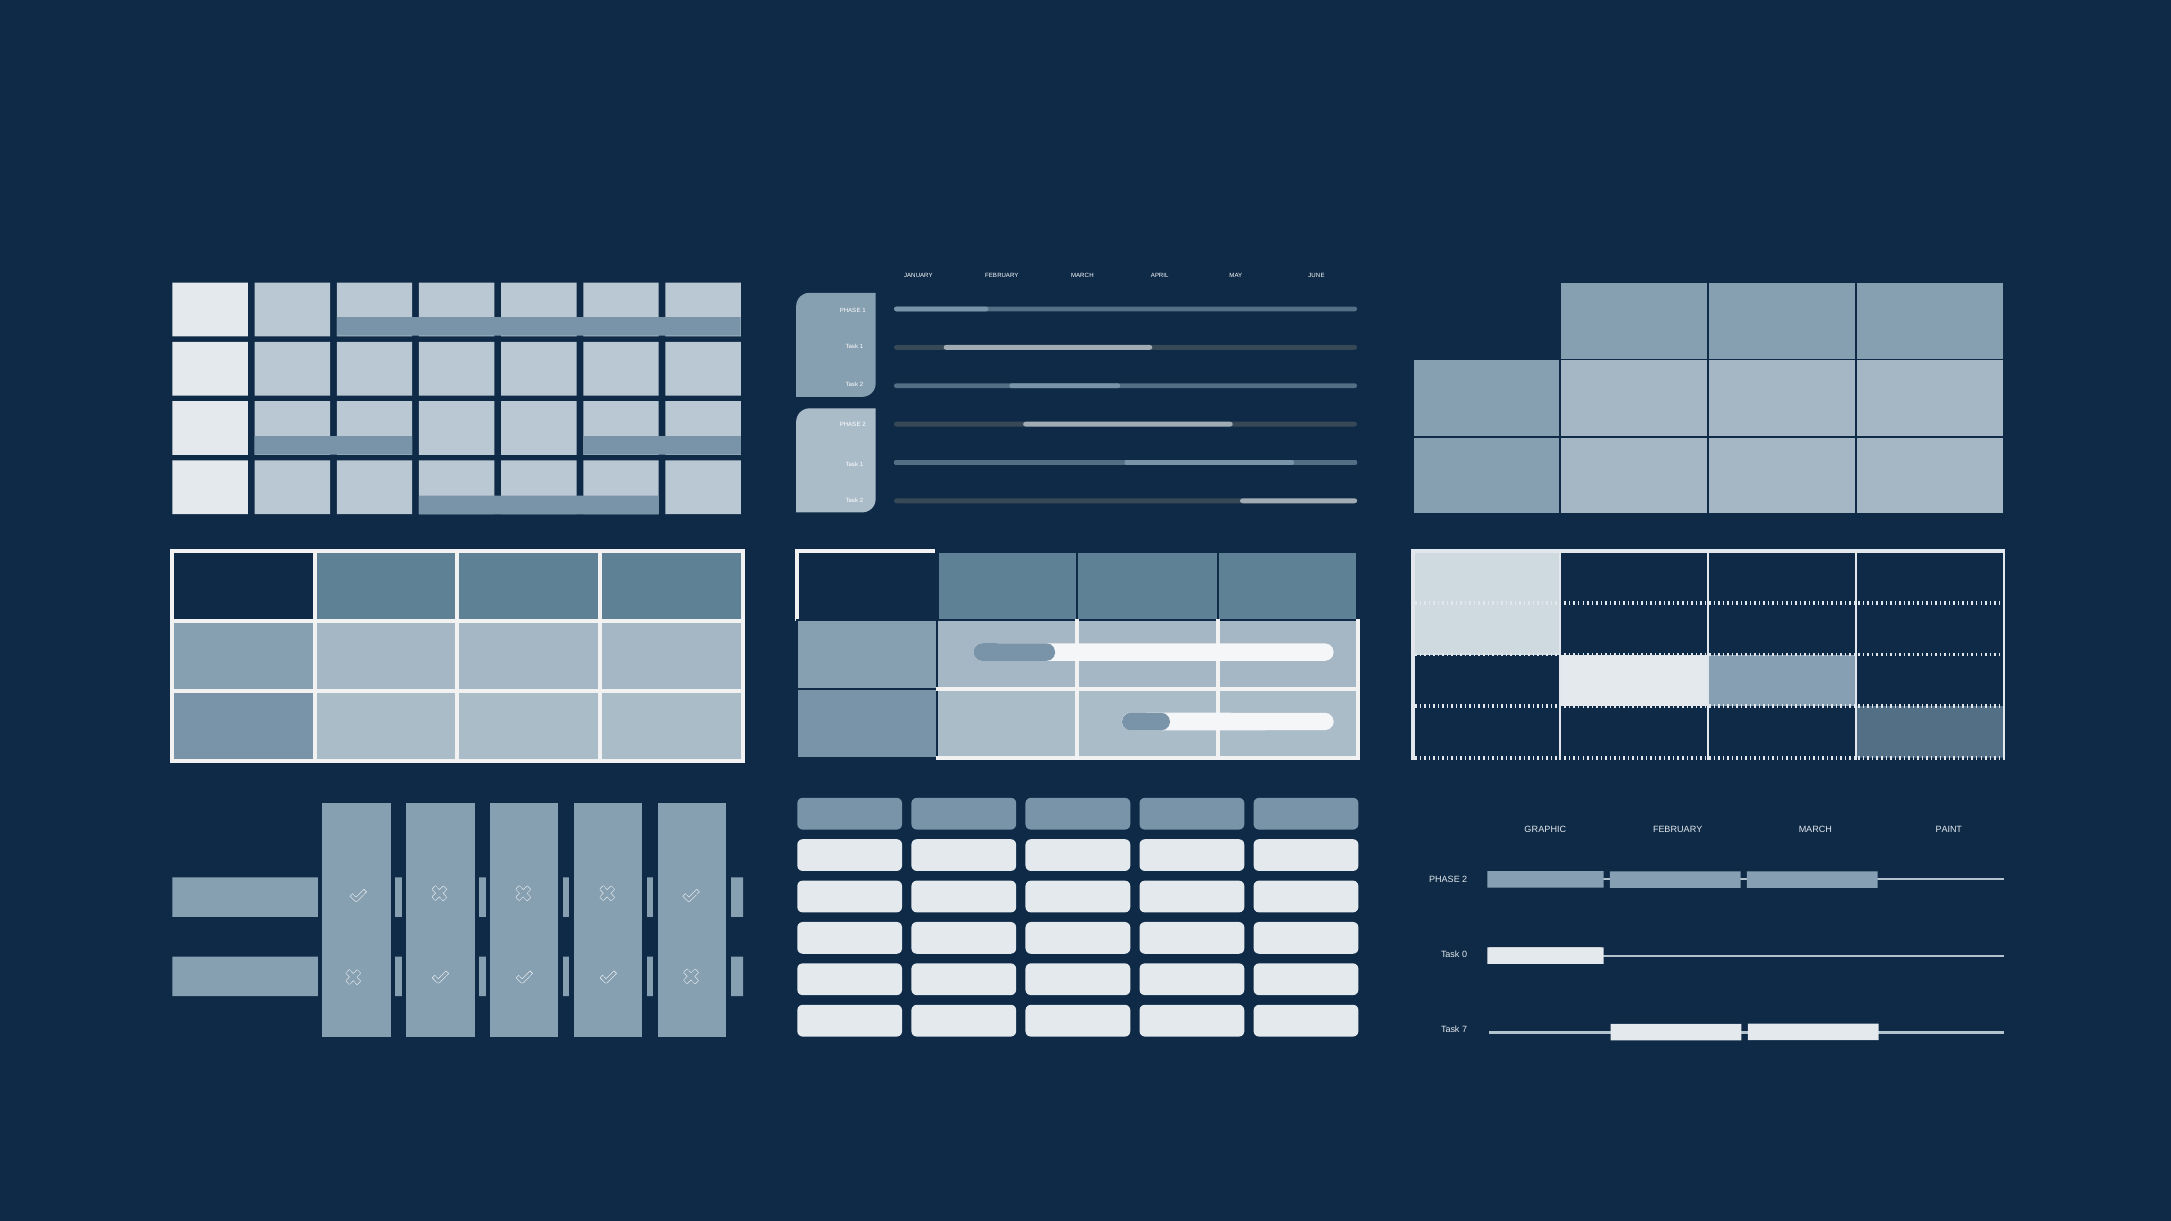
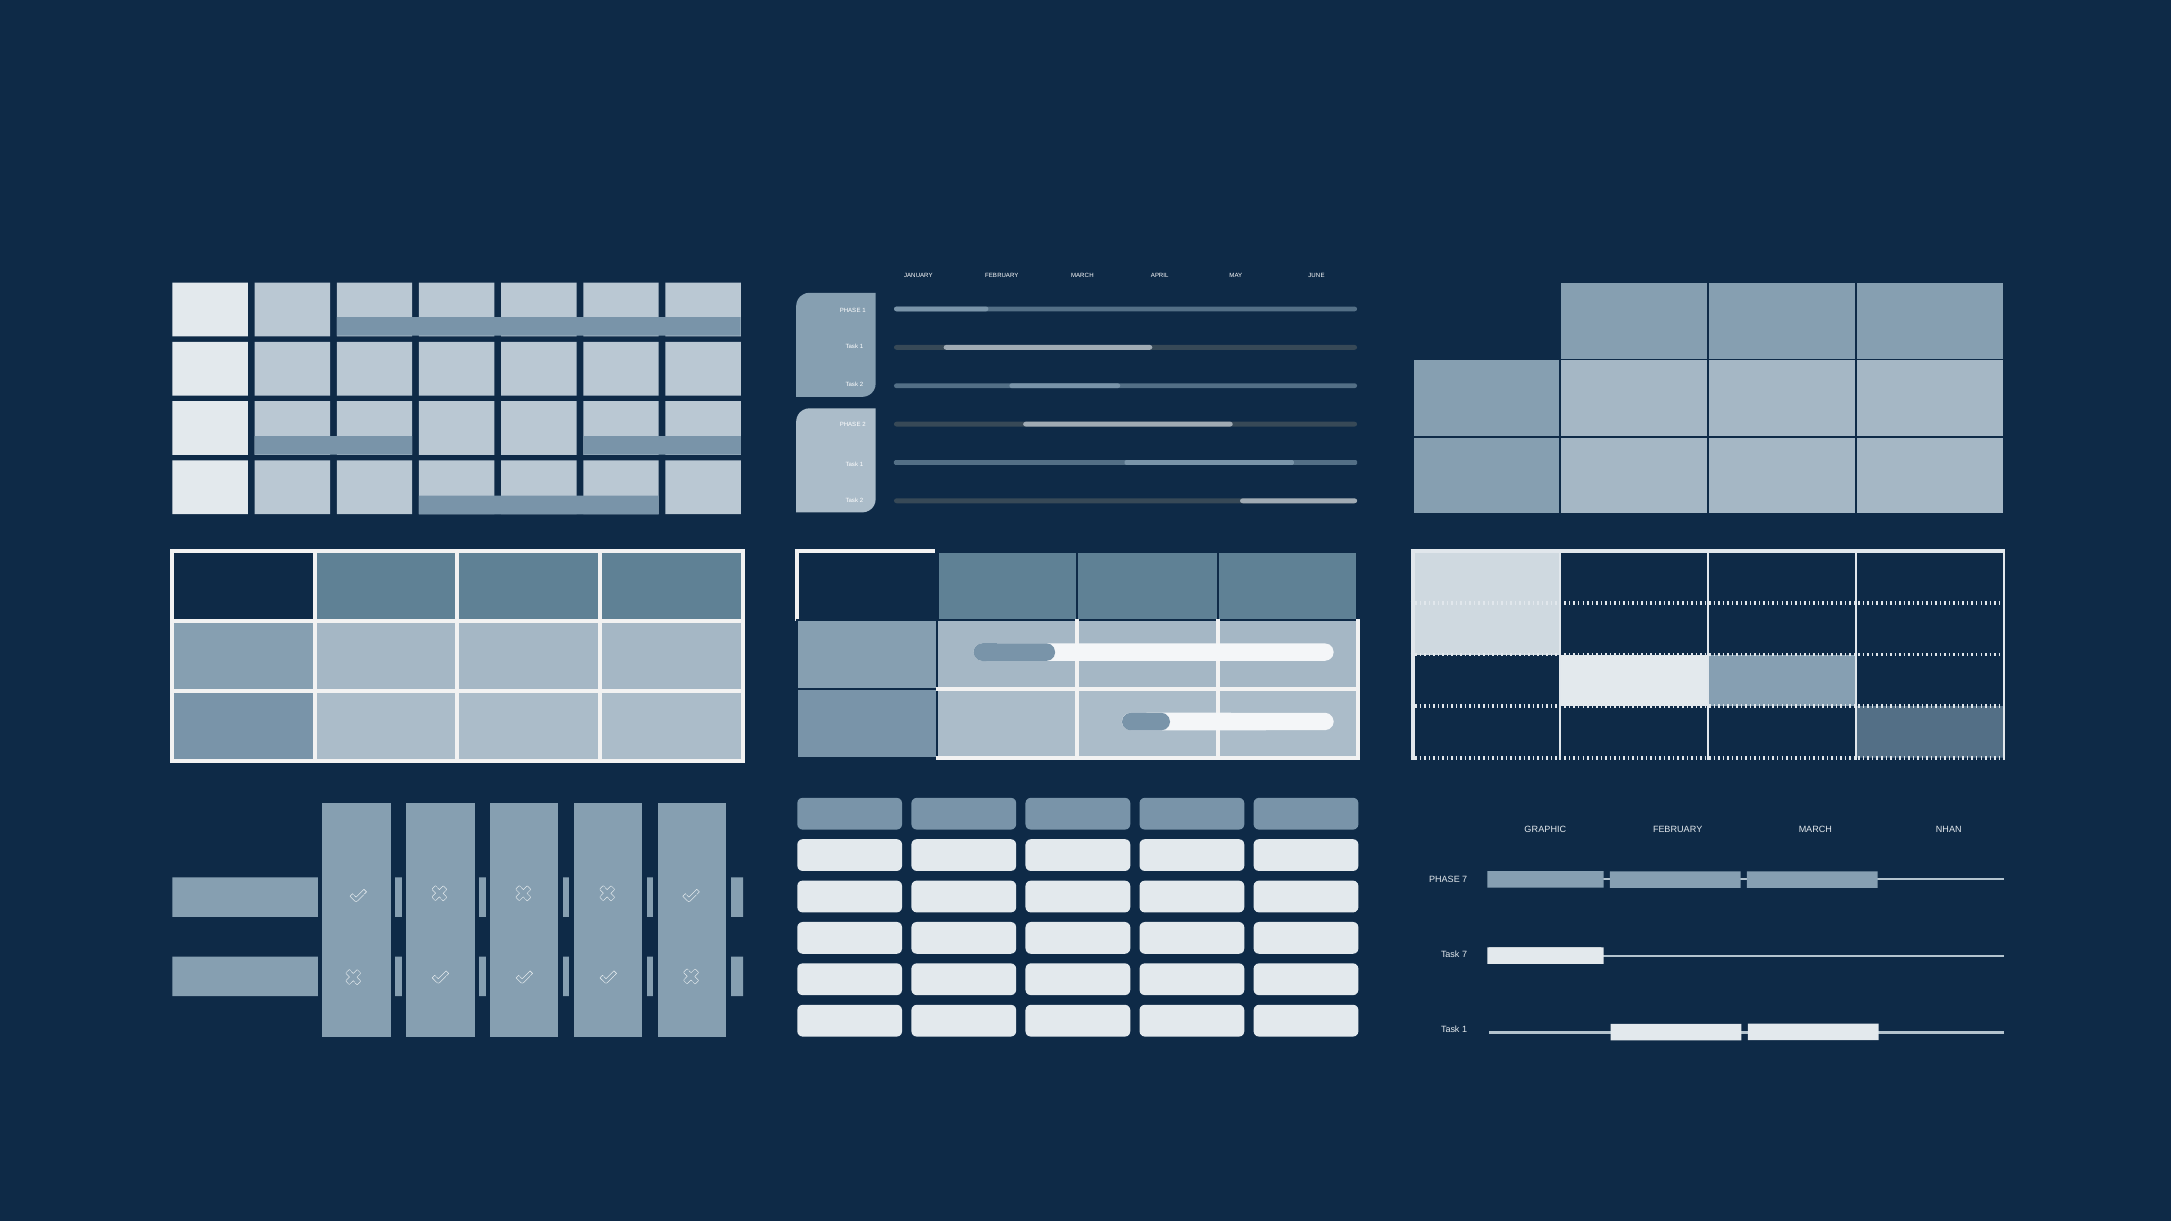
PAINT: PAINT -> NHAN (1949, 830)
2: 2 -> 7 (1465, 880)
Task 0: 0 -> 7 (1465, 955)
7: 7 -> 1 (1465, 1030)
